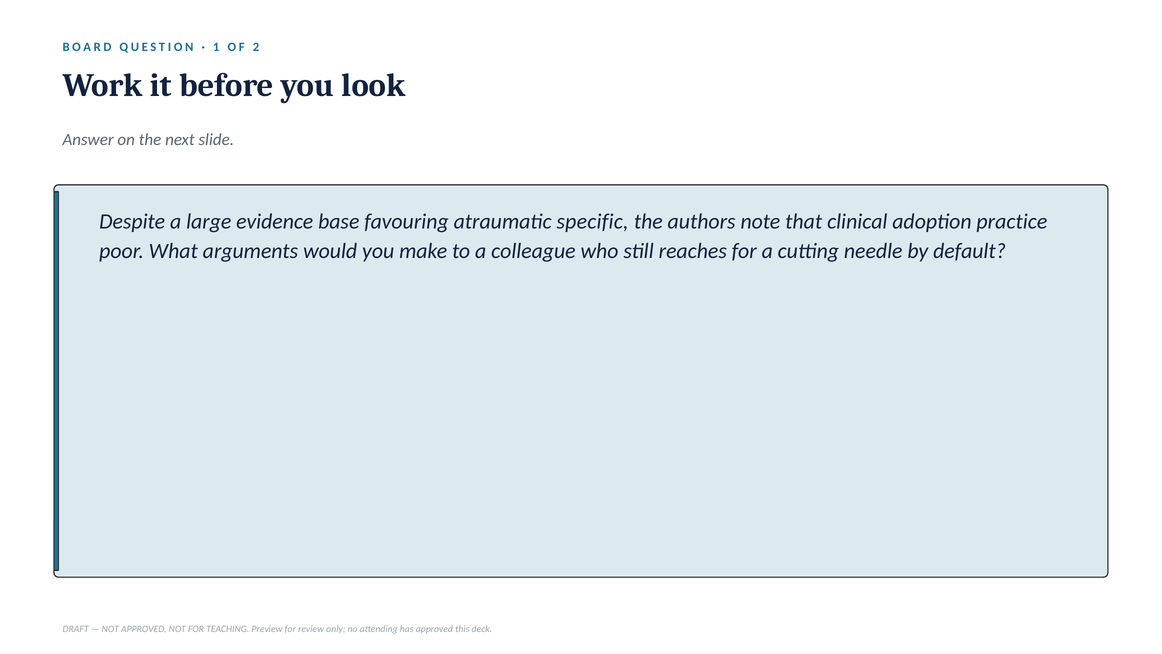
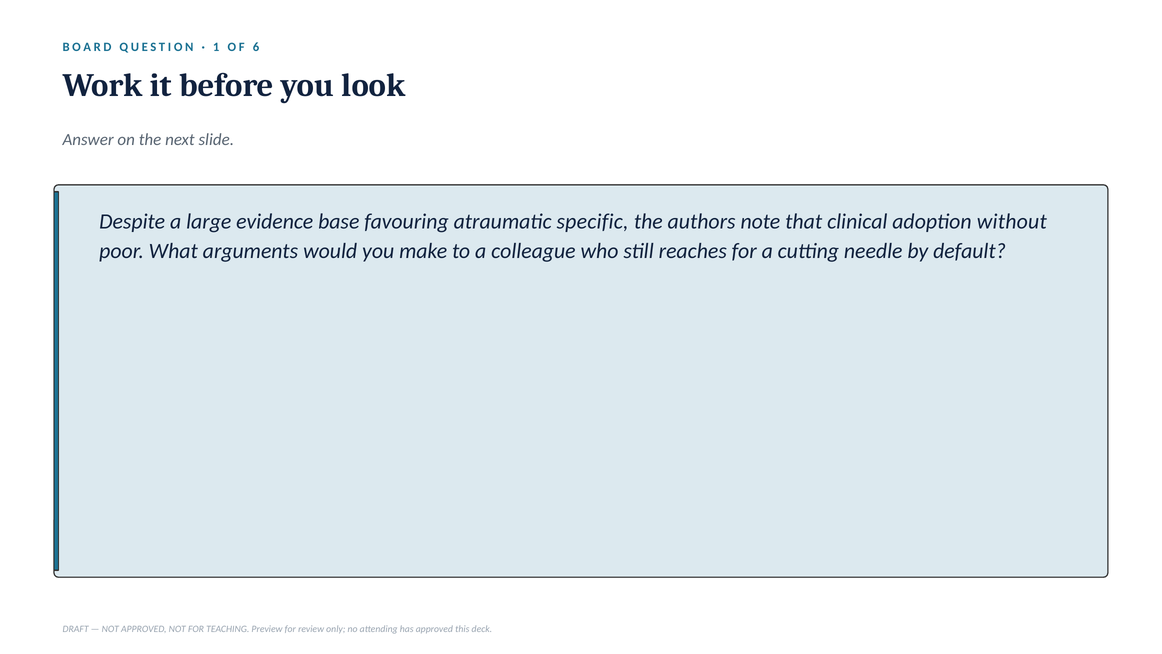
2: 2 -> 6 (256, 47)
practice: practice -> without (1012, 221)
